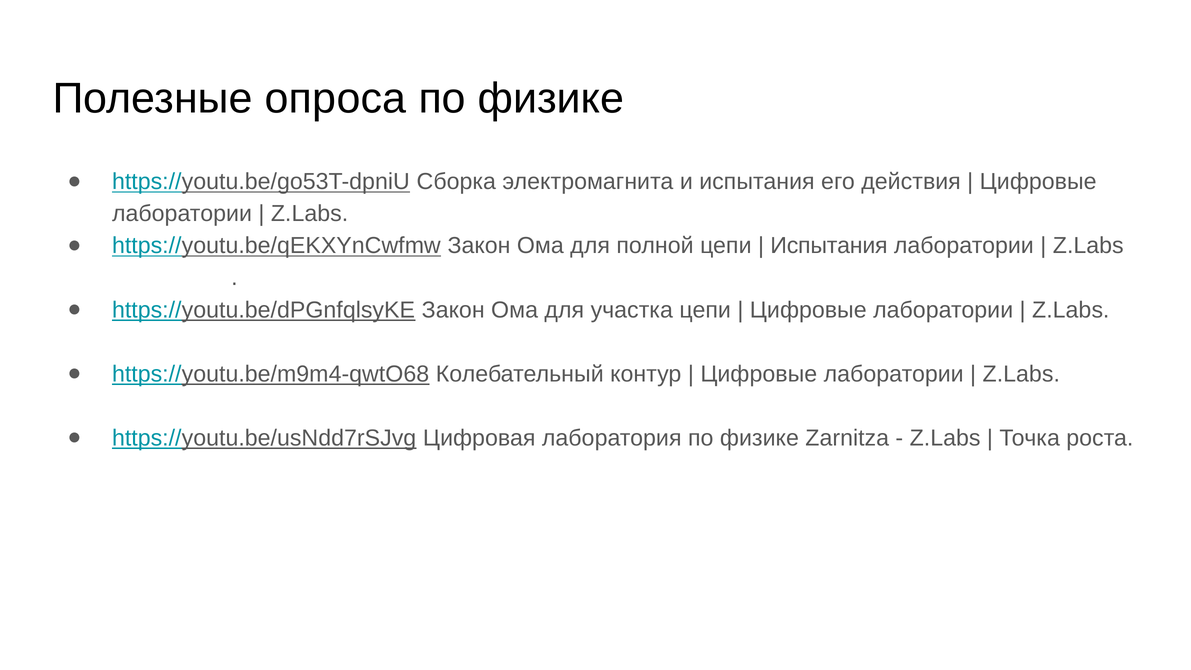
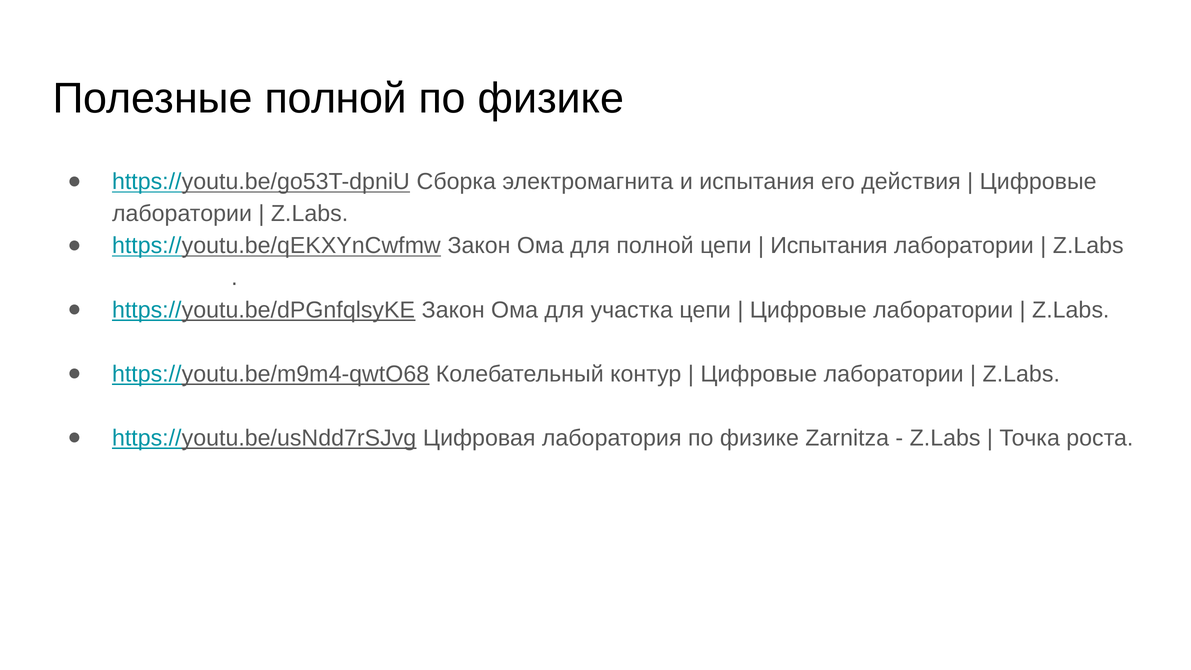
Полезные опроса: опроса -> полной (336, 99)
